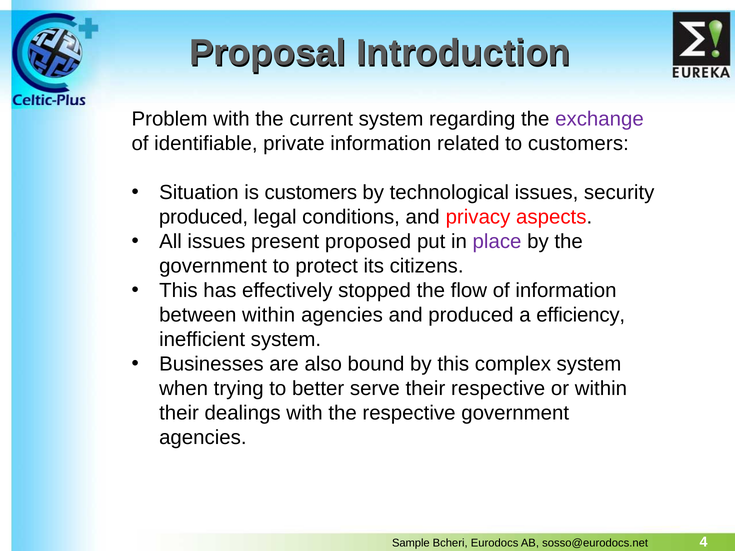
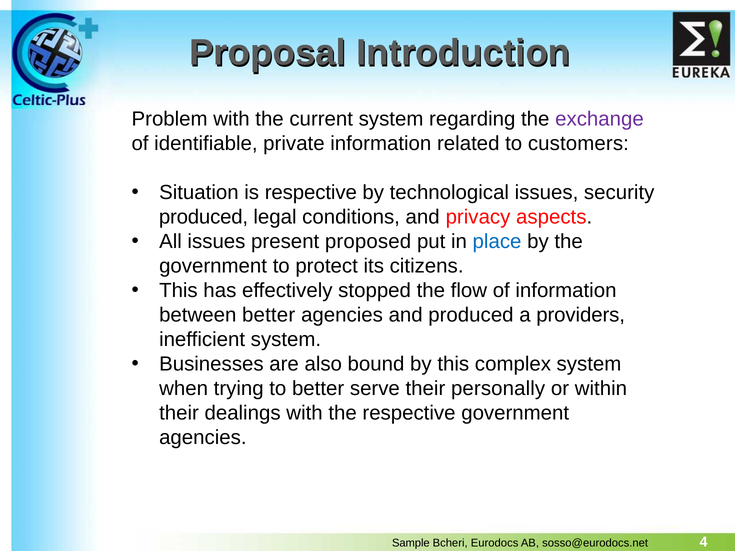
is customers: customers -> respective (311, 193)
place colour: purple -> blue (497, 242)
between within: within -> better (269, 315)
efficiency: efficiency -> providers (581, 315)
their respective: respective -> personally (498, 389)
